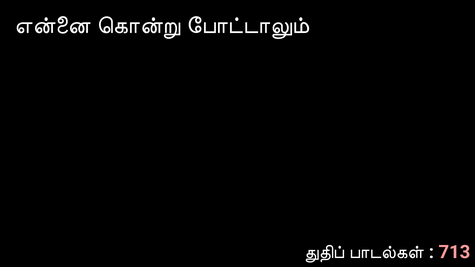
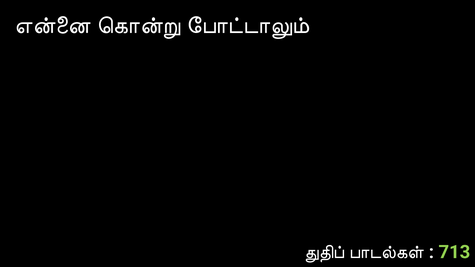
713 colour: pink -> light green (454, 252)
